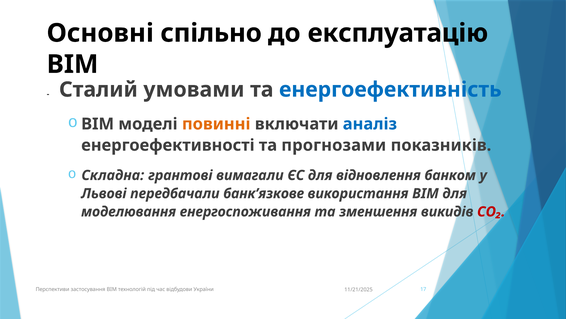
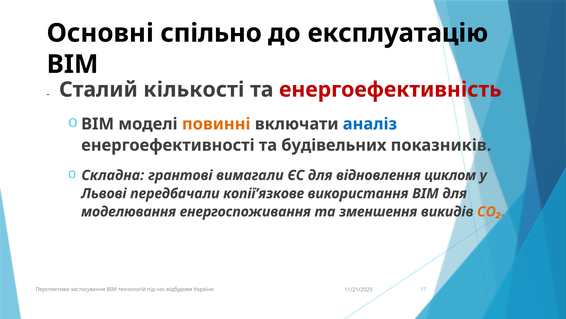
умовами: умовами -> кількості (194, 89)
енергоефективність colour: blue -> red (390, 89)
прогнозами: прогнозами -> будівельних (334, 145)
банком: банком -> циклом (450, 175)
банк’язкове: банк’язкове -> копії’язкове (264, 193)
CO₂ colour: red -> orange (491, 211)
